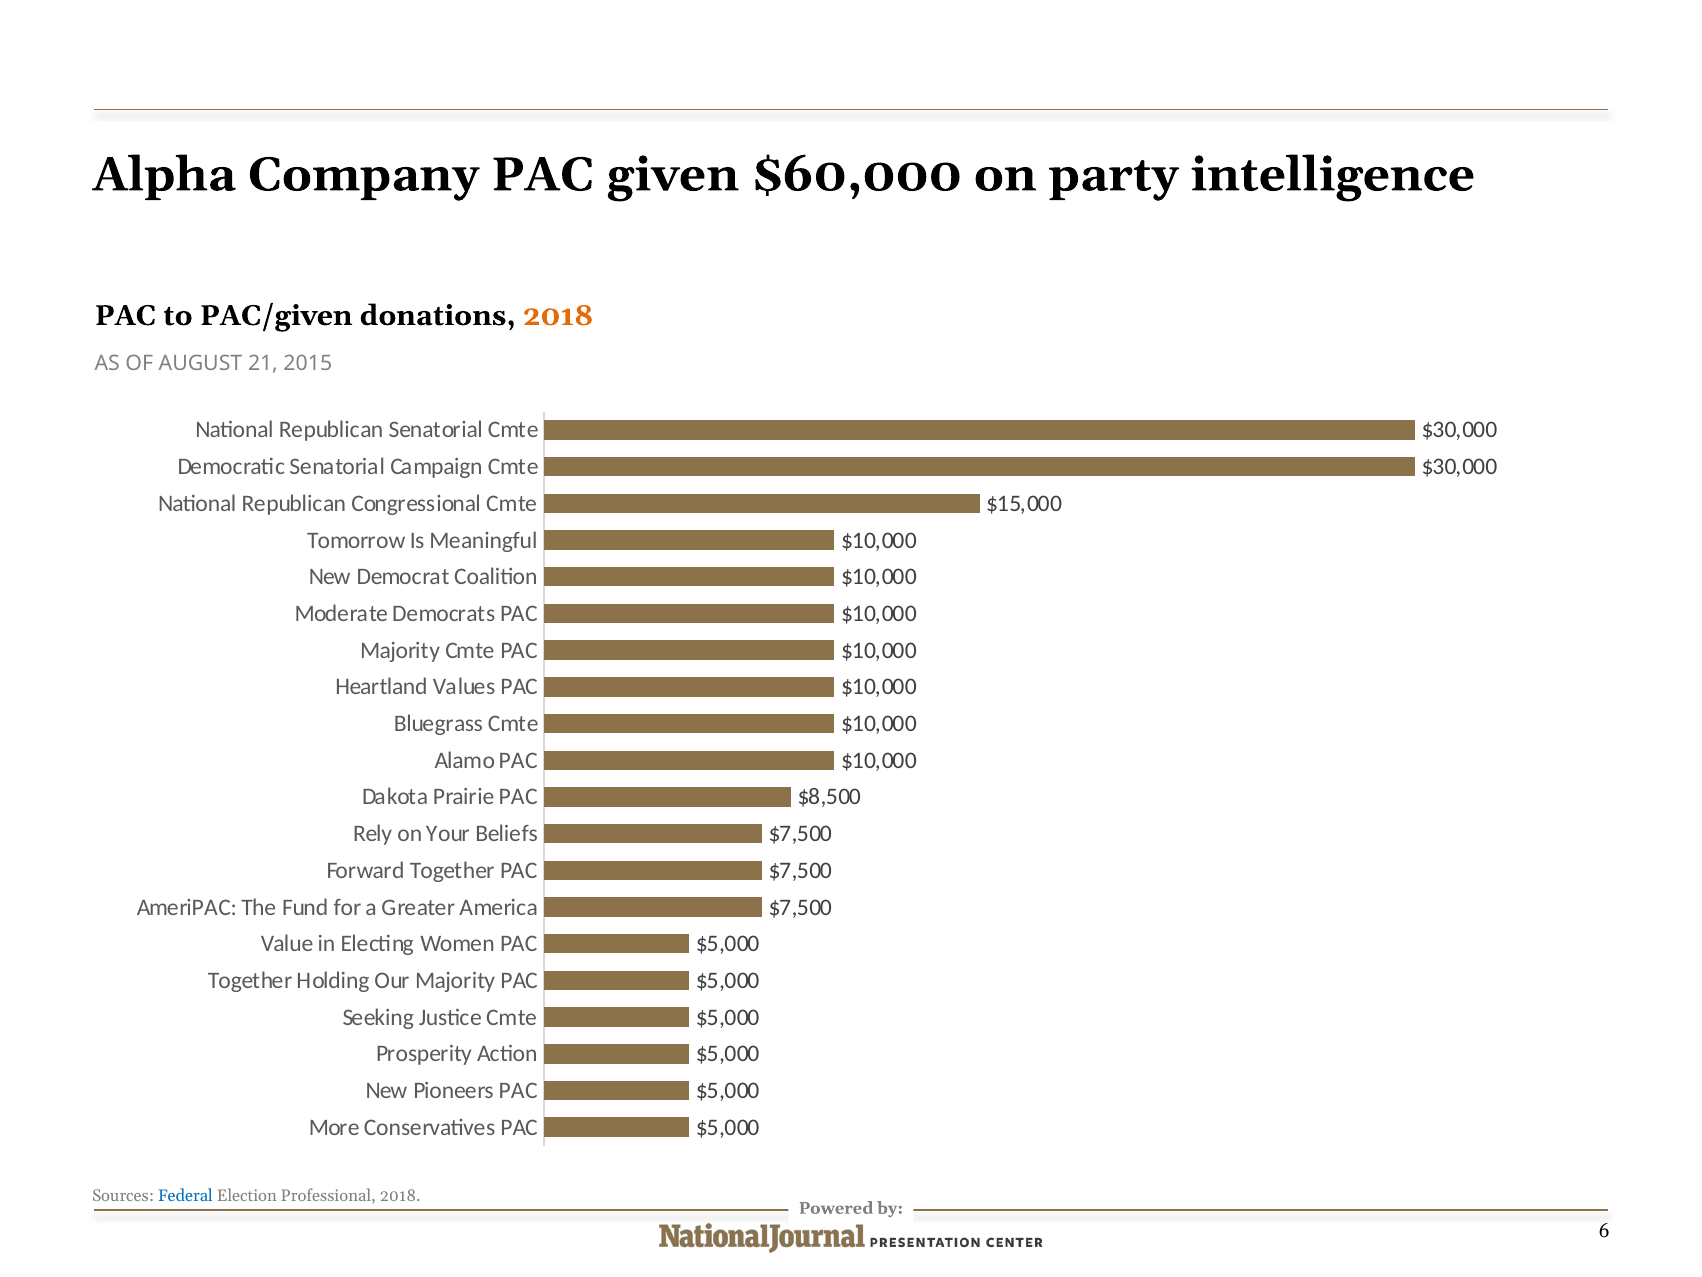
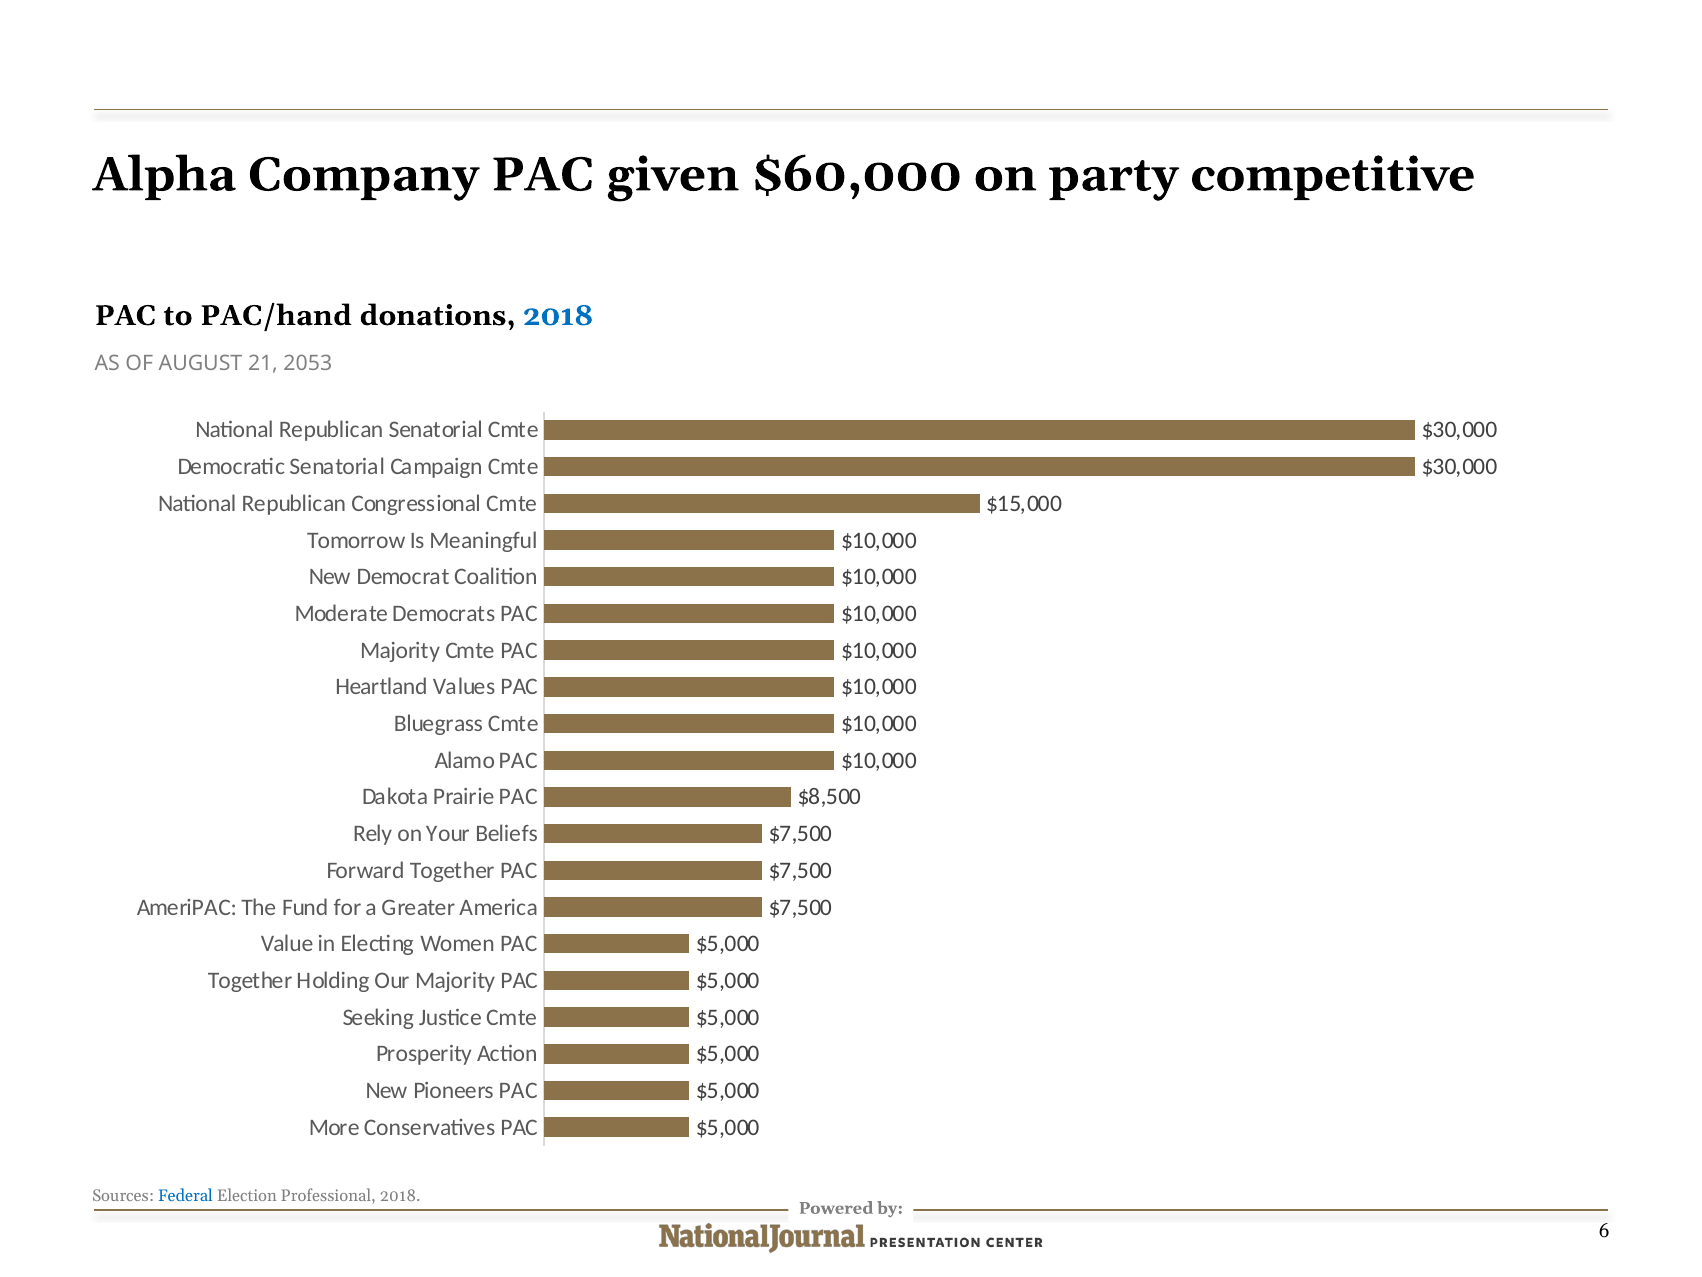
intelligence: intelligence -> competitive (1333, 175)
PAC/given: PAC/given -> PAC/hand (276, 316)
2018 colour: orange -> blue (558, 316)
2015: 2015 -> 2053 (308, 363)
